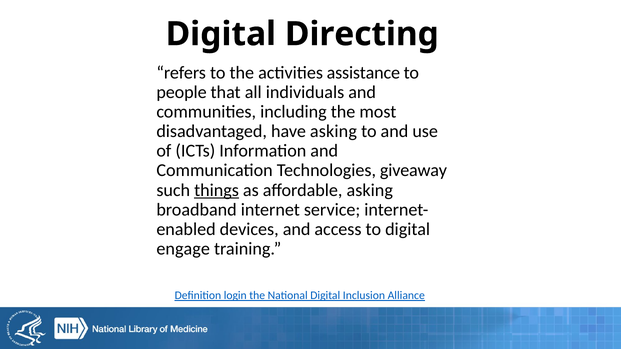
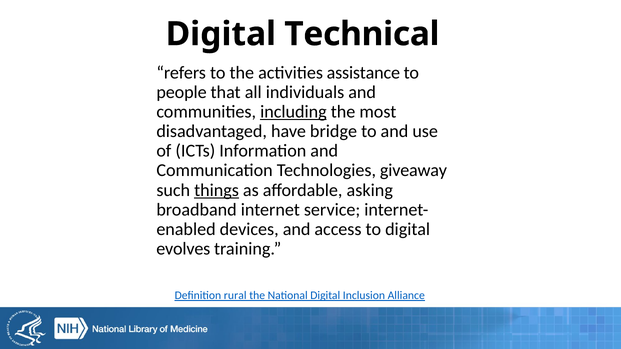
Directing: Directing -> Technical (362, 34)
including underline: none -> present (293, 112)
have asking: asking -> bridge (334, 132)
engage: engage -> evolves (183, 249)
login: login -> rural (235, 296)
